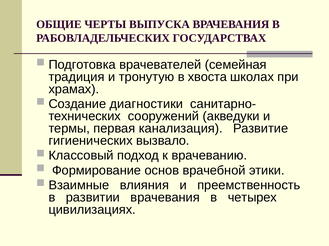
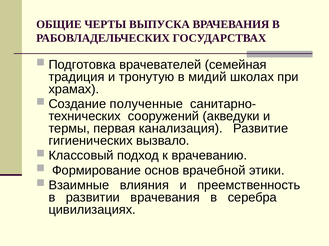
хвоста: хвоста -> мидий (207, 77)
диагностики: диагностики -> полученные (146, 104)
четырех: четырех -> серебра (252, 198)
